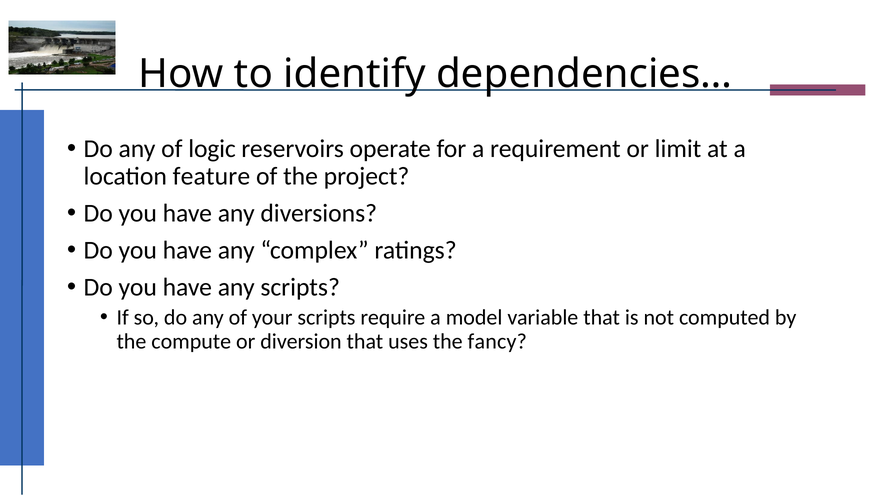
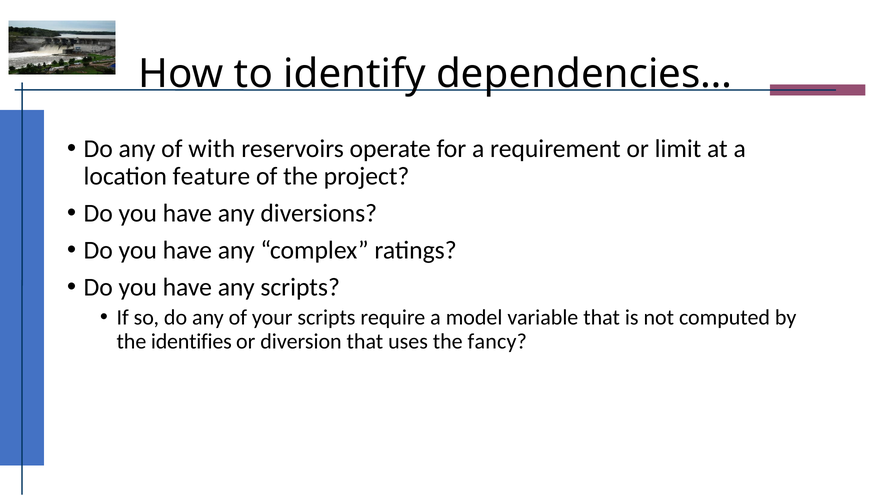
logic: logic -> with (212, 149)
compute: compute -> identifies (191, 341)
